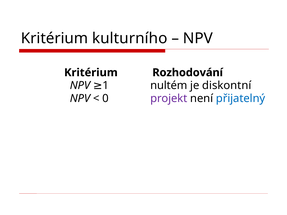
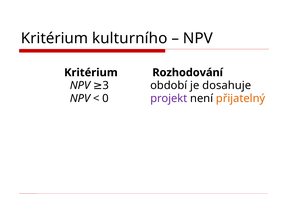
nultém: nultém -> období (169, 86)
diskontní: diskontní -> dosahuje (227, 86)
1: 1 -> 3 (106, 86)
přijatelný colour: blue -> orange (241, 99)
